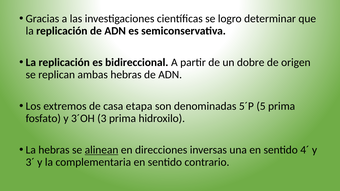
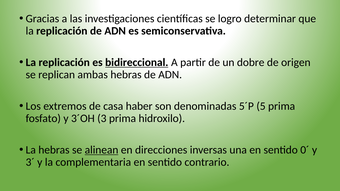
bidireccional underline: none -> present (137, 62)
etapa: etapa -> haber (139, 106)
4´: 4´ -> 0´ (305, 150)
